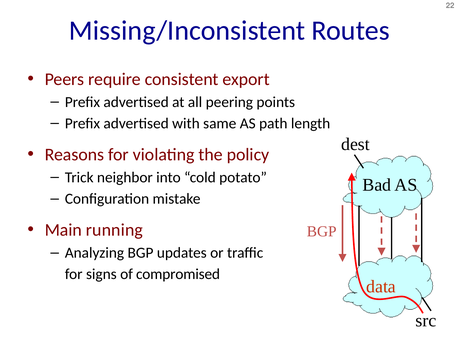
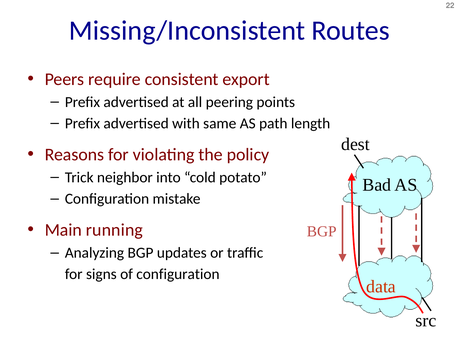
of compromised: compromised -> configuration (178, 274)
